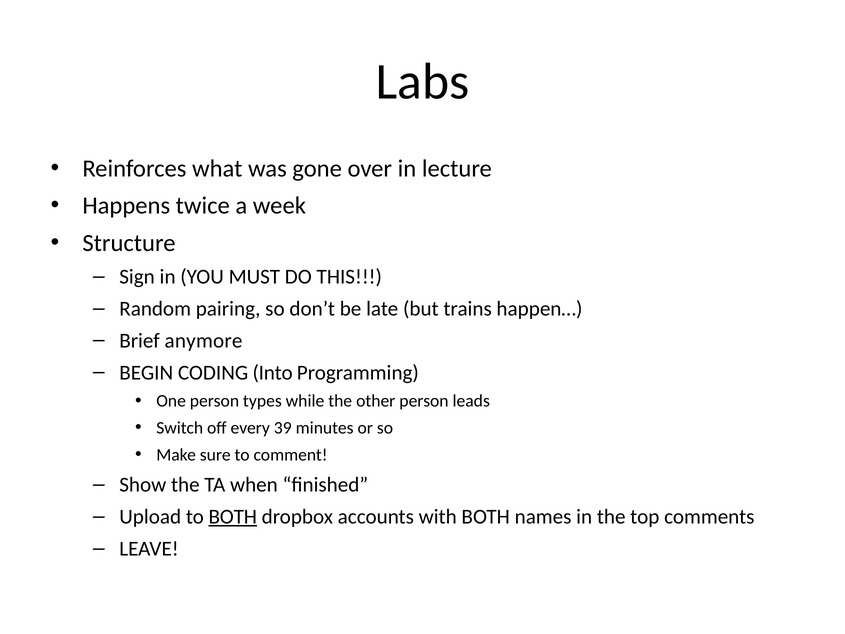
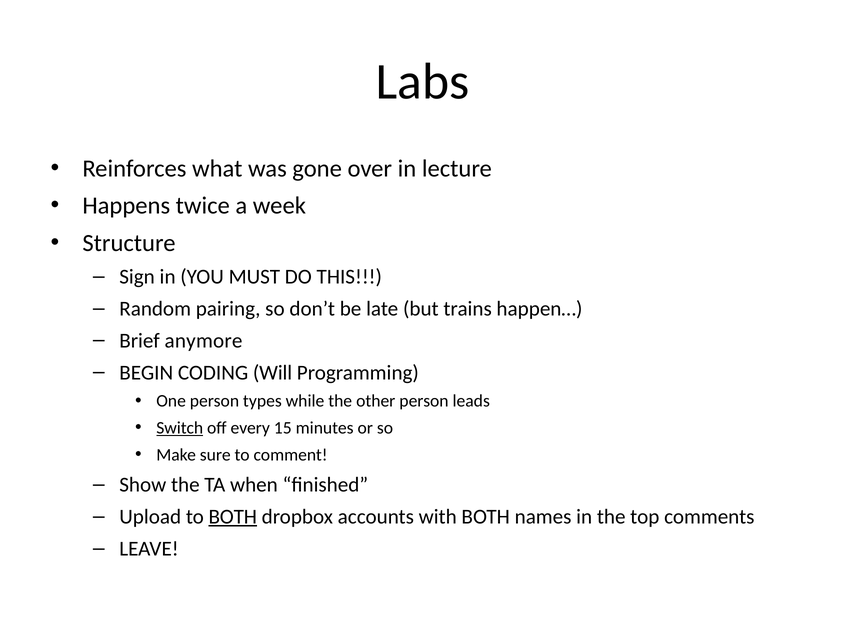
Into: Into -> Will (273, 372)
Switch underline: none -> present (180, 428)
39: 39 -> 15 (283, 428)
